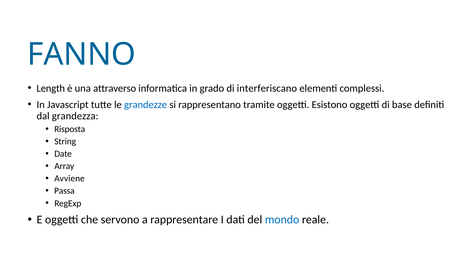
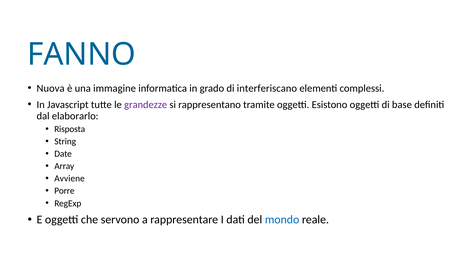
Length: Length -> Nuova (51, 88)
attraverso: attraverso -> immagine (115, 88)
grandezze colour: blue -> purple (146, 105)
grandezza: grandezza -> elaborarlo (75, 116)
Passa: Passa -> Porre (64, 191)
